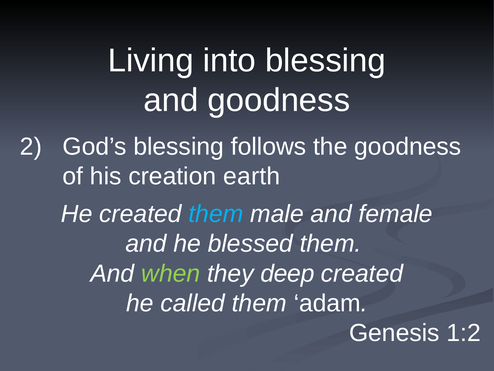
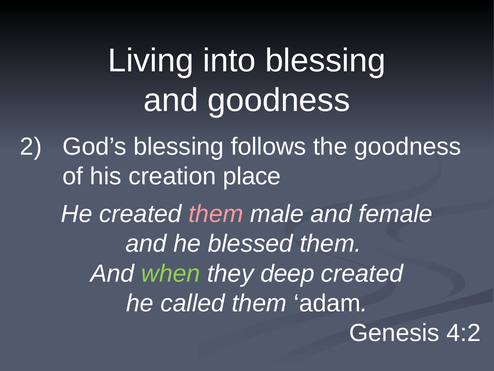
earth: earth -> place (252, 176)
them colour: light blue -> pink (216, 214)
1:2: 1:2 -> 4:2 (464, 332)
